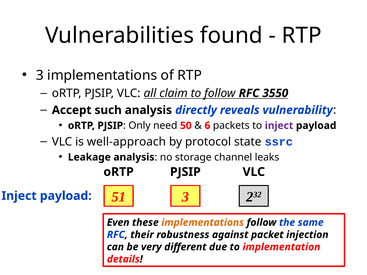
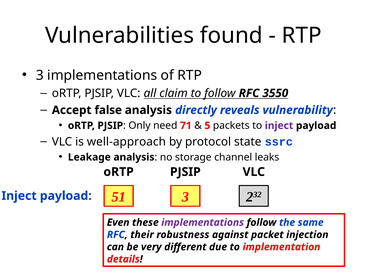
such: such -> false (108, 110)
50: 50 -> 71 (186, 126)
6: 6 -> 5 (207, 126)
implementations colour: orange -> purple (203, 223)
